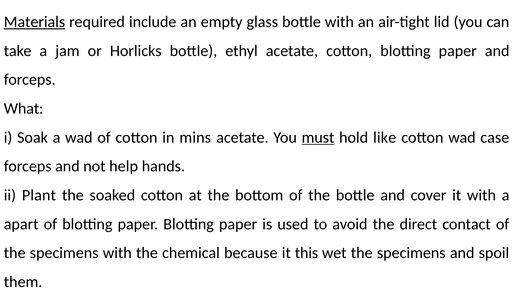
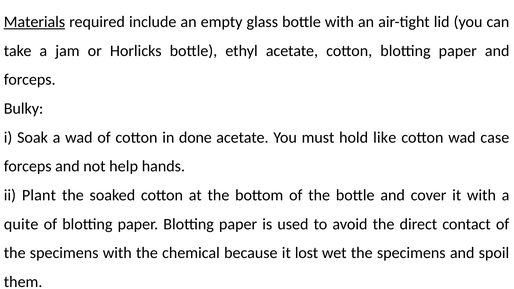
What: What -> Bulky (24, 109)
mins: mins -> done (195, 137)
must underline: present -> none (318, 137)
apart: apart -> quite (21, 224)
this: this -> lost (307, 253)
